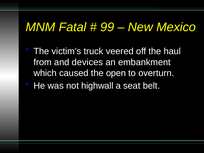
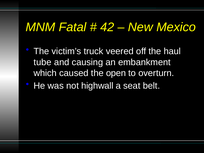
99: 99 -> 42 (107, 27)
from: from -> tube (43, 62)
devices: devices -> causing (87, 62)
